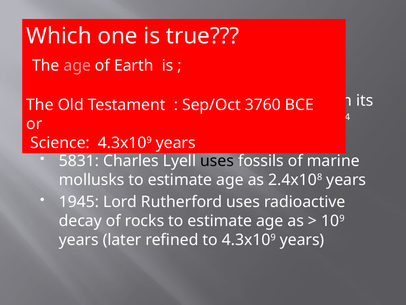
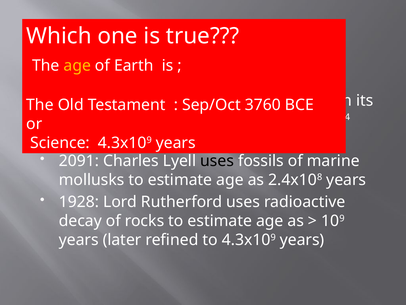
age colour: pink -> yellow (77, 65)
5831: 5831 -> 2091 (79, 161)
1945: 1945 -> 1928 (79, 202)
